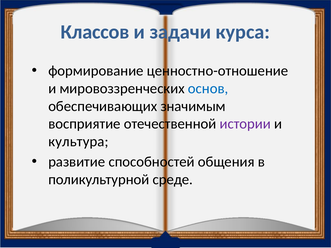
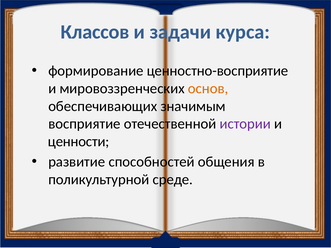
ценностно-отношение: ценностно-отношение -> ценностно-восприятие (218, 71)
основ colour: blue -> orange (208, 89)
культура: культура -> ценности (79, 142)
